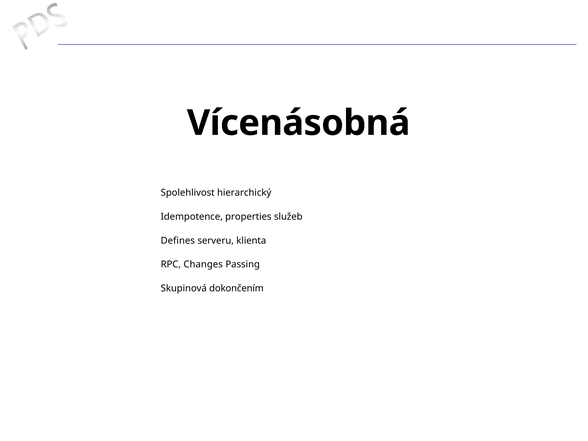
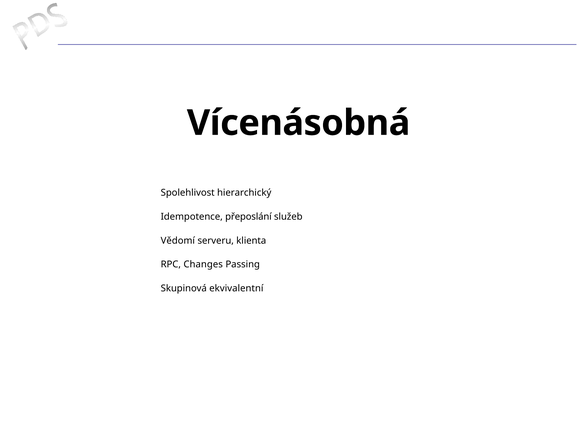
properties: properties -> přeposlání (248, 217)
Defines: Defines -> Vědomí (178, 241)
dokončením: dokončením -> ekvivalentní (236, 288)
